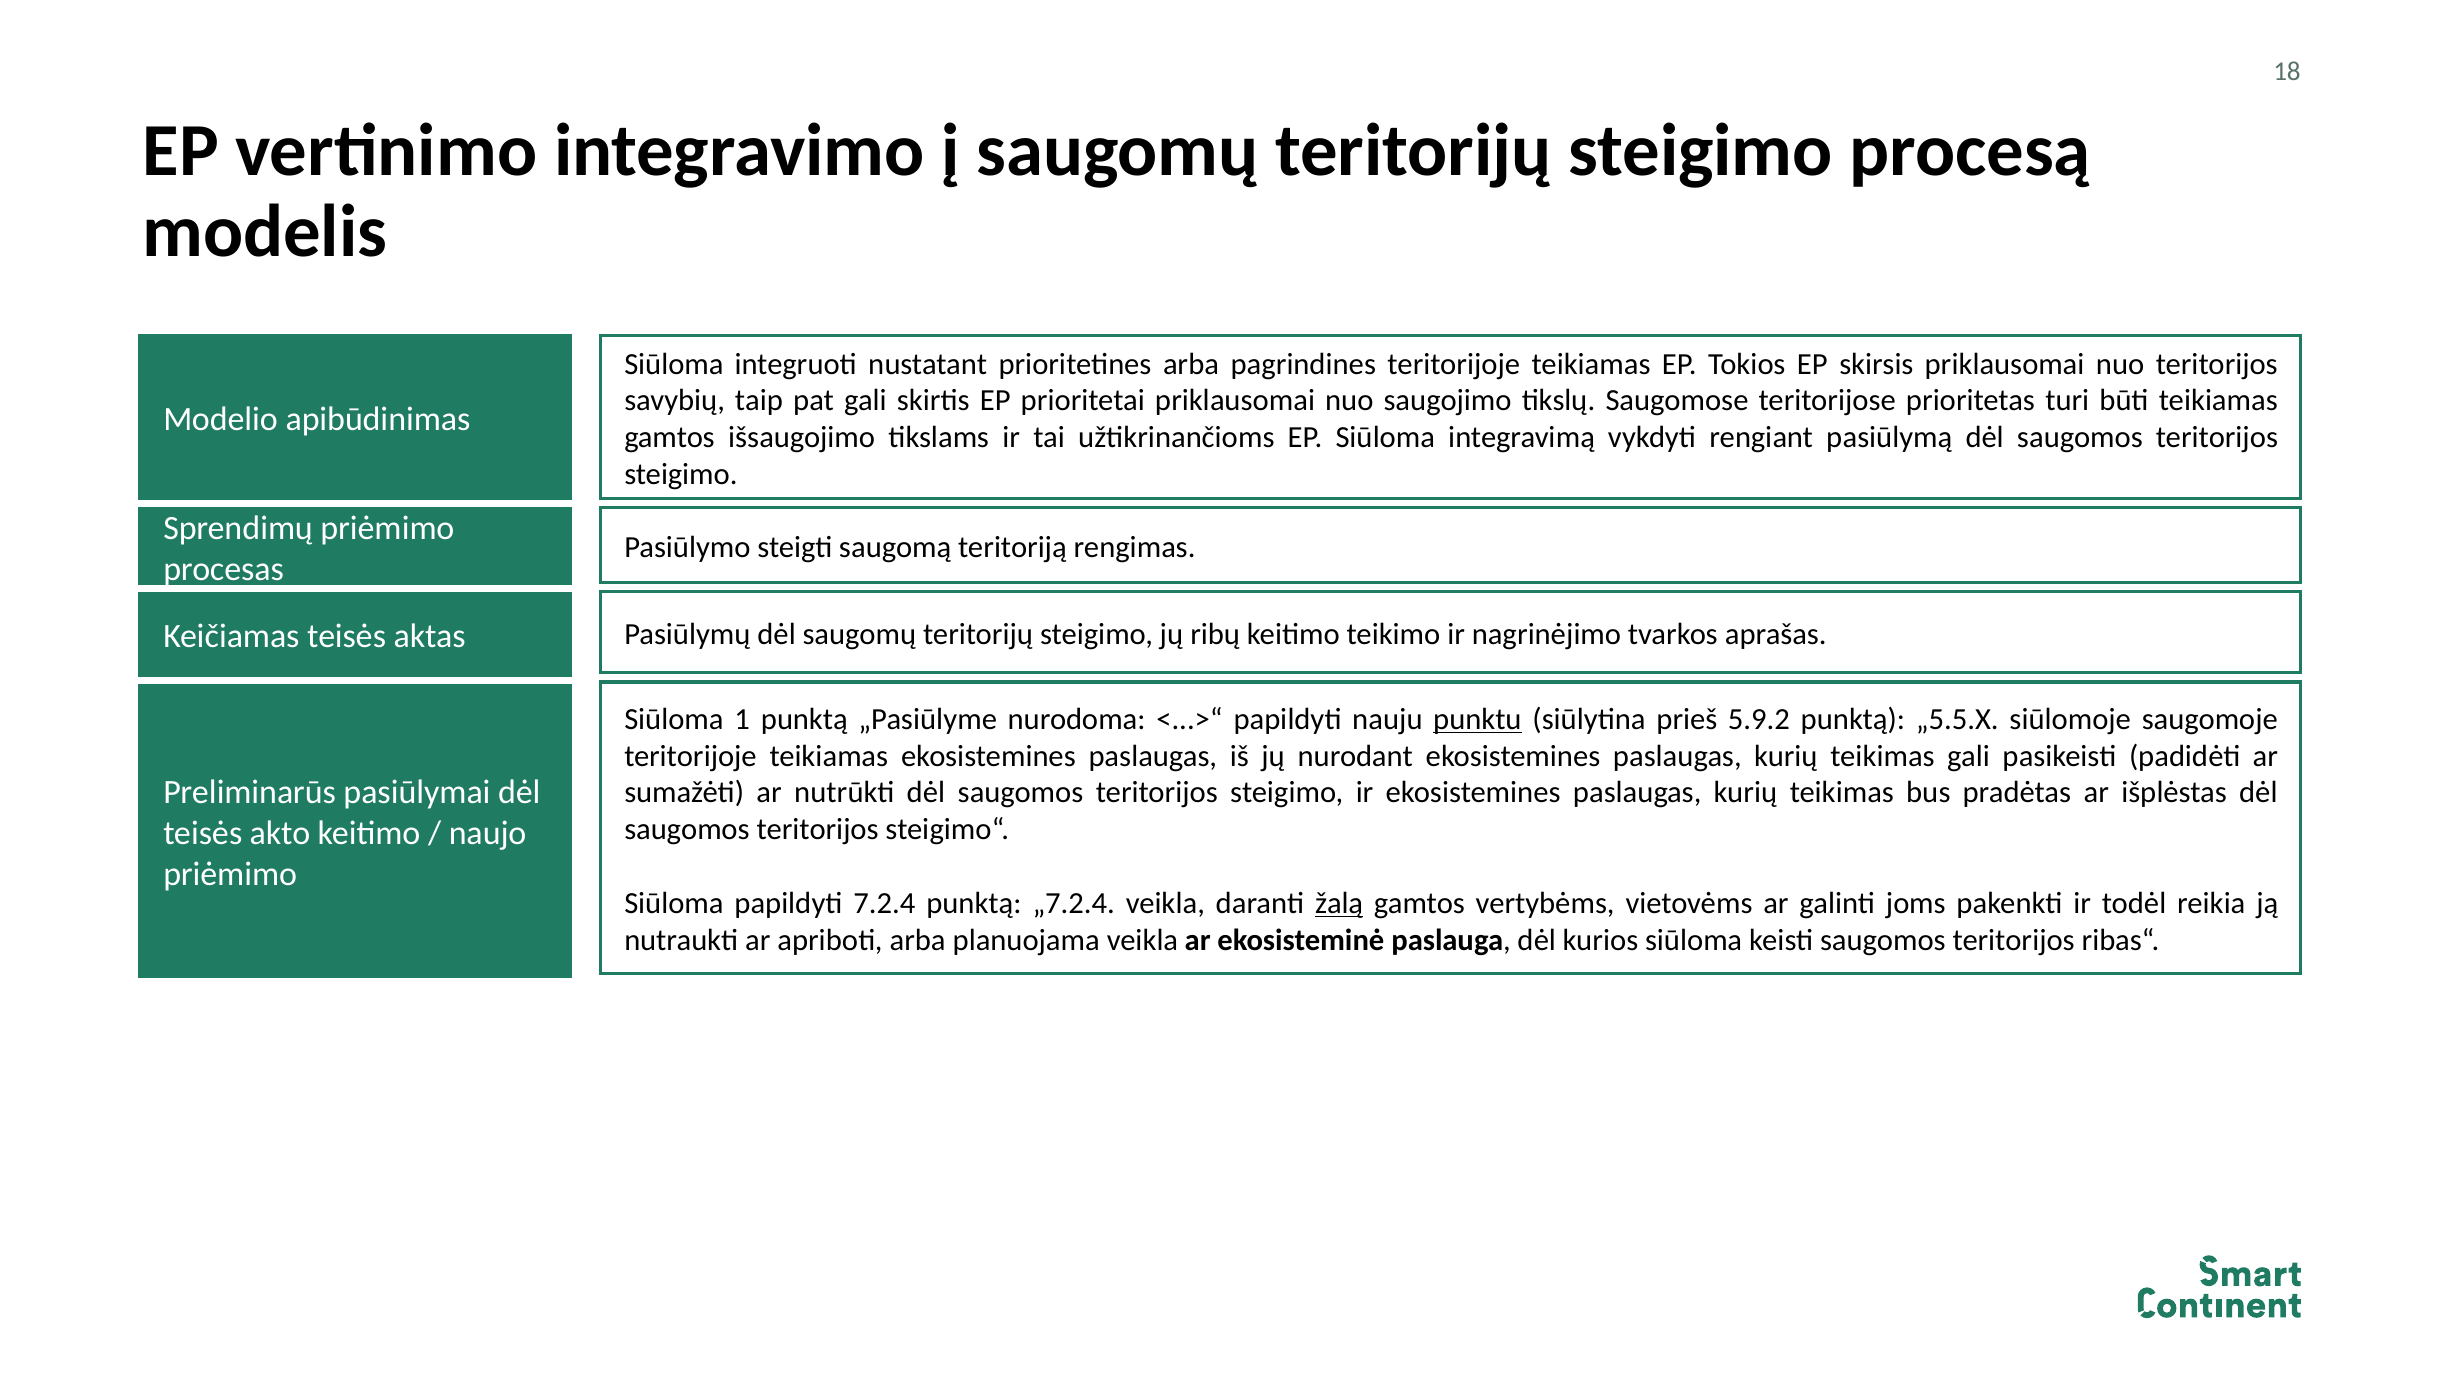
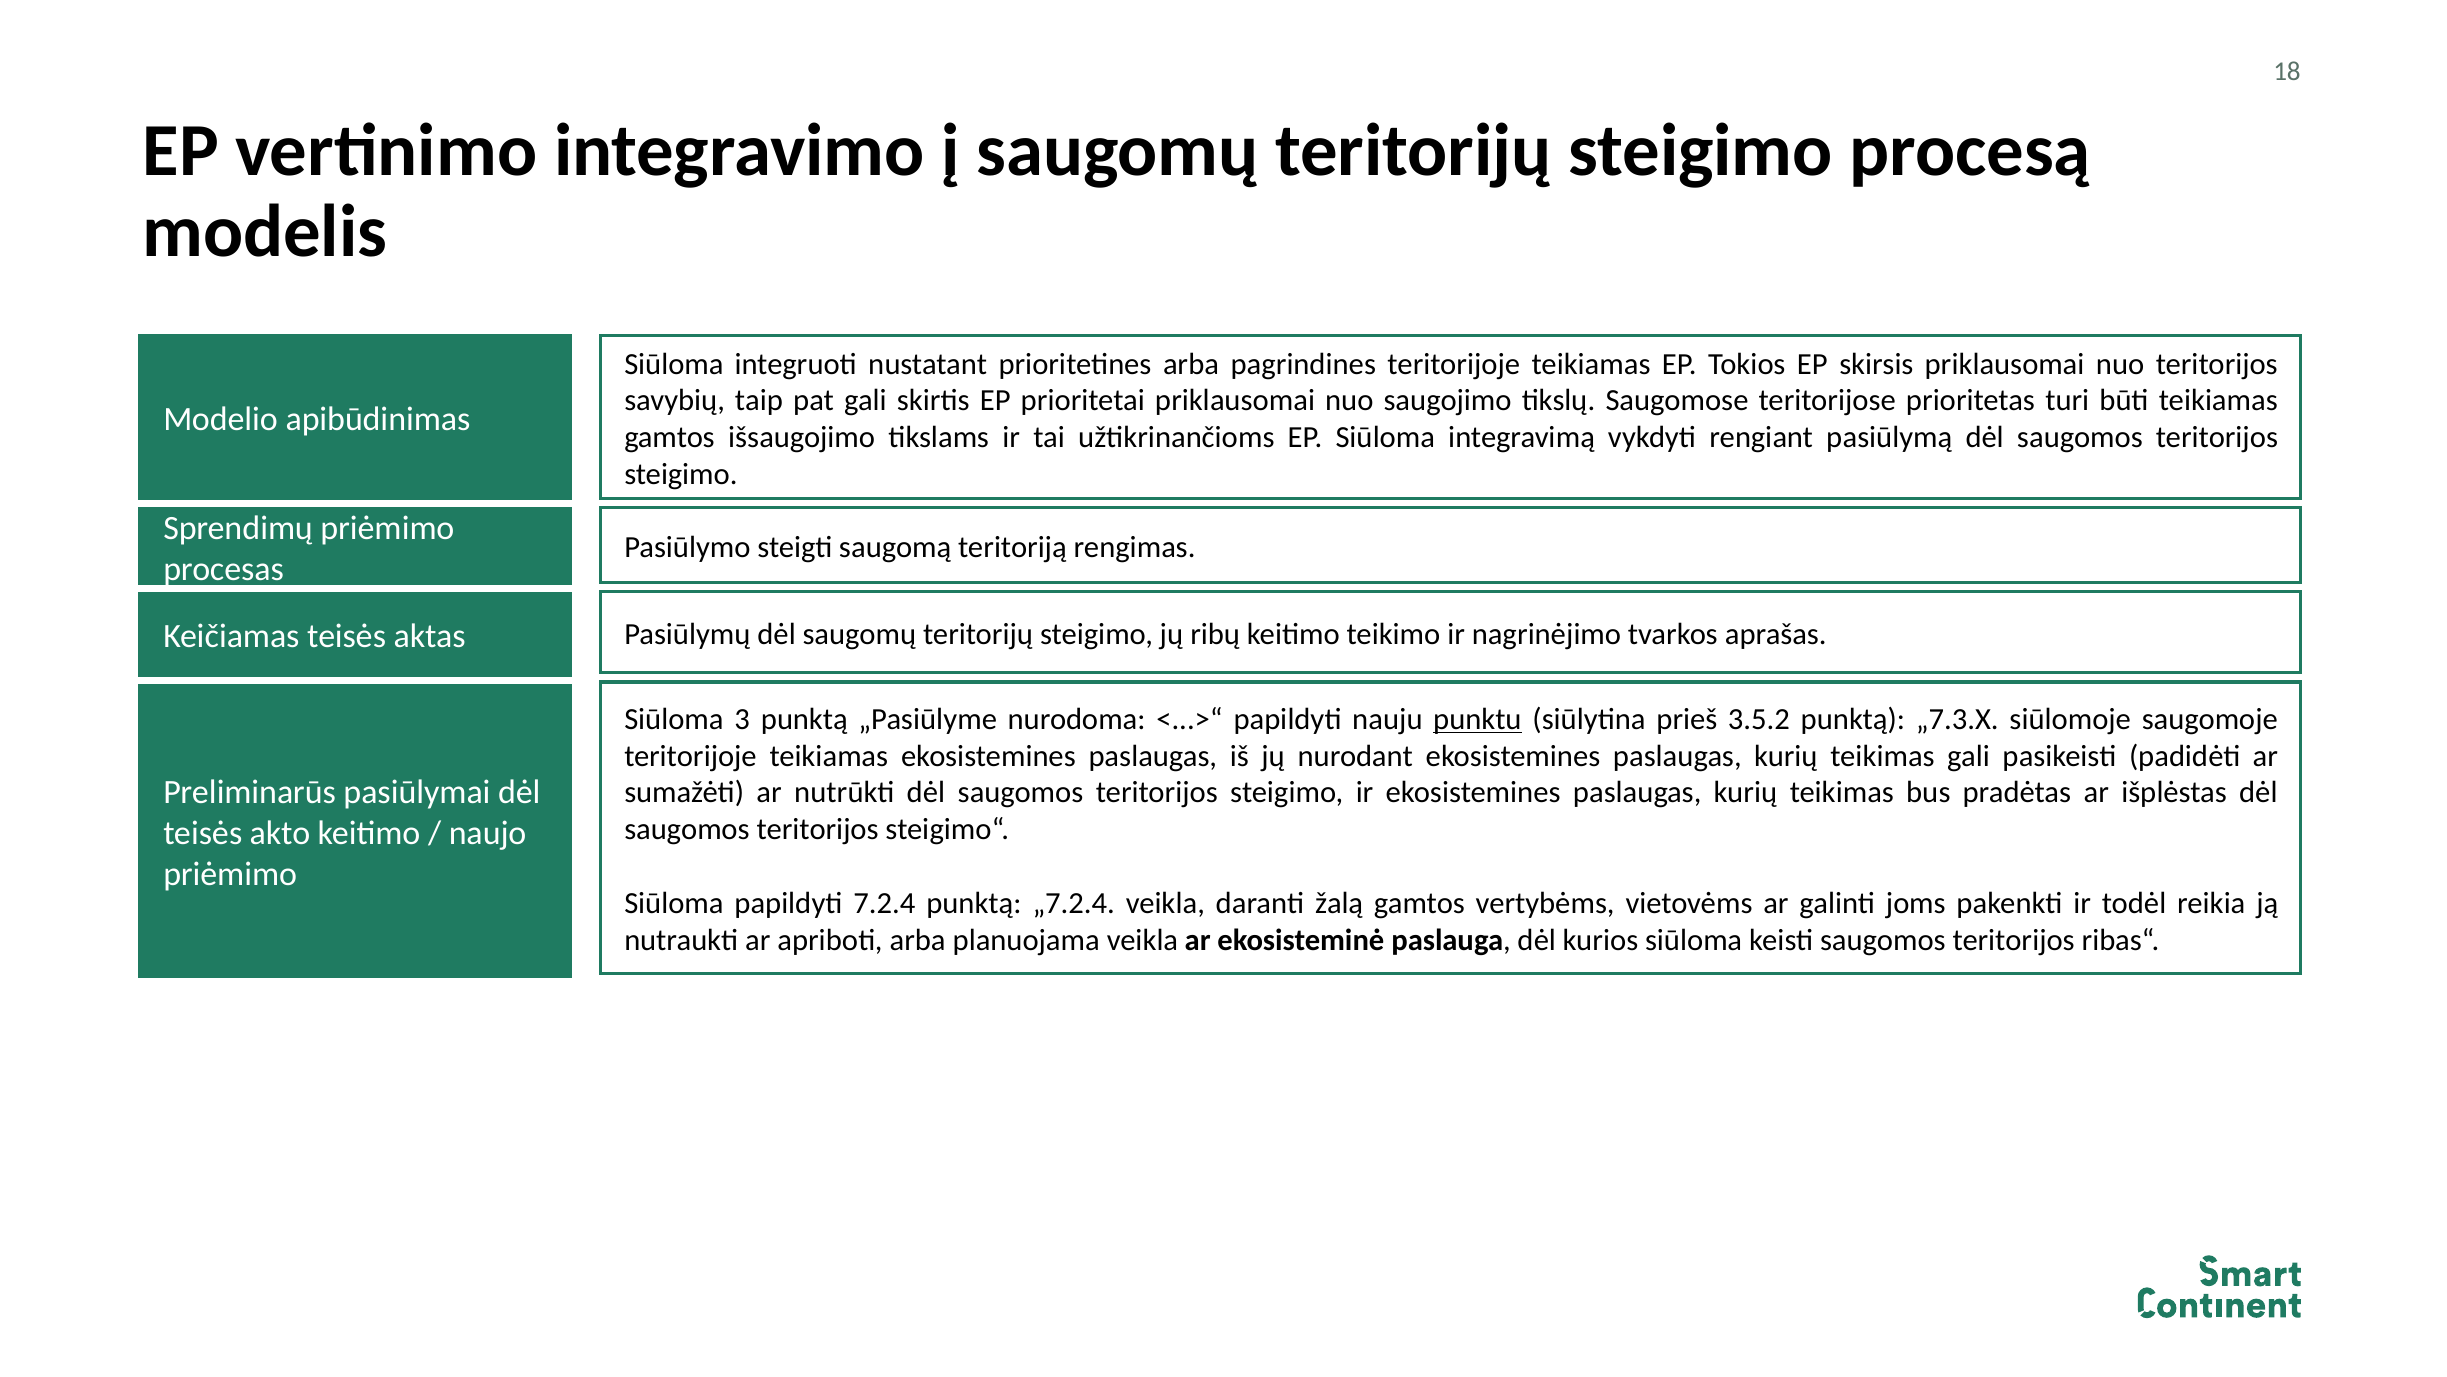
1: 1 -> 3 (742, 719)
5.9.2: 5.9.2 -> 3.5.2 (1759, 719)
„5.5.X: „5.5.X -> „7.3.X (1957, 719)
žalą underline: present -> none (1339, 903)
